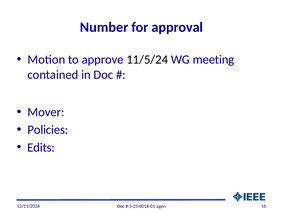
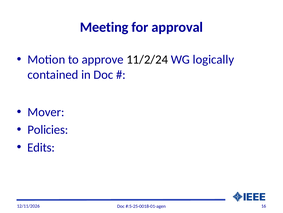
Number: Number -> Meeting (104, 27)
11/5/24: 11/5/24 -> 11/2/24 (147, 59)
meeting: meeting -> logically (213, 59)
